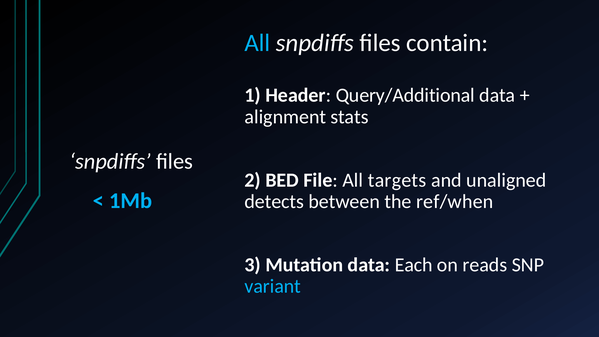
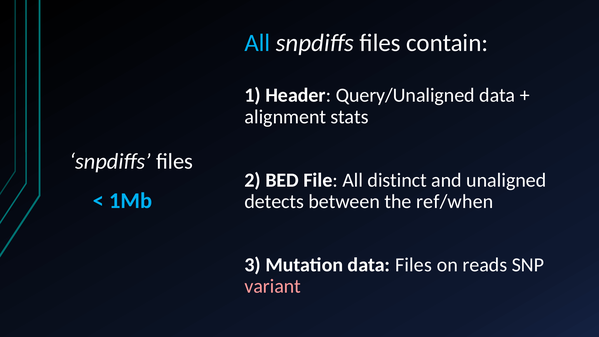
Query/Additional: Query/Additional -> Query/Unaligned (405, 95)
targets: targets -> distinct (397, 180)
data Each: Each -> Files (414, 265)
variant colour: light blue -> pink (273, 286)
